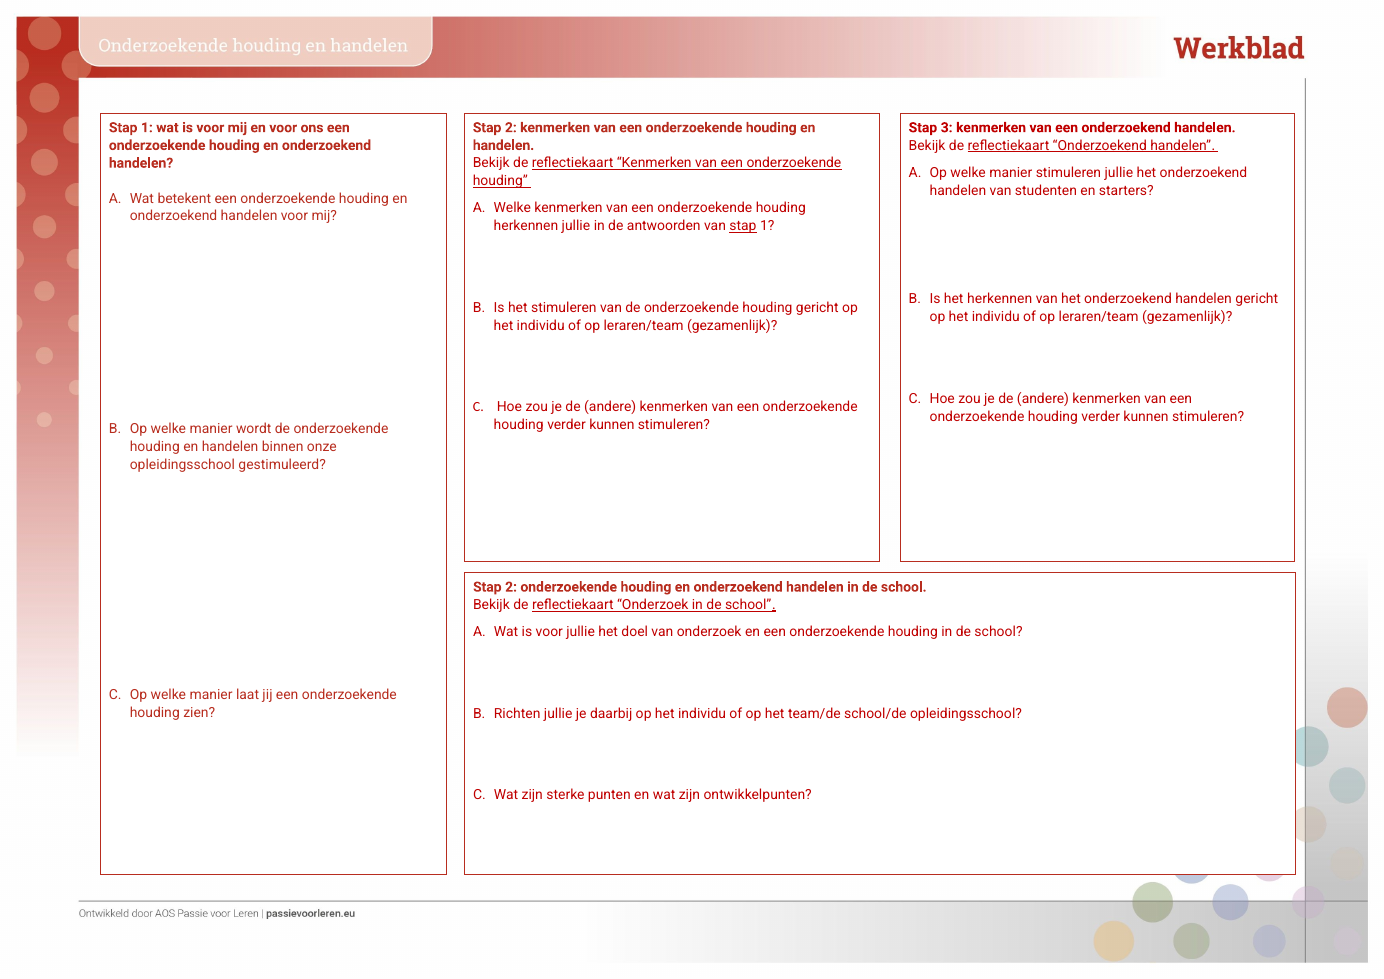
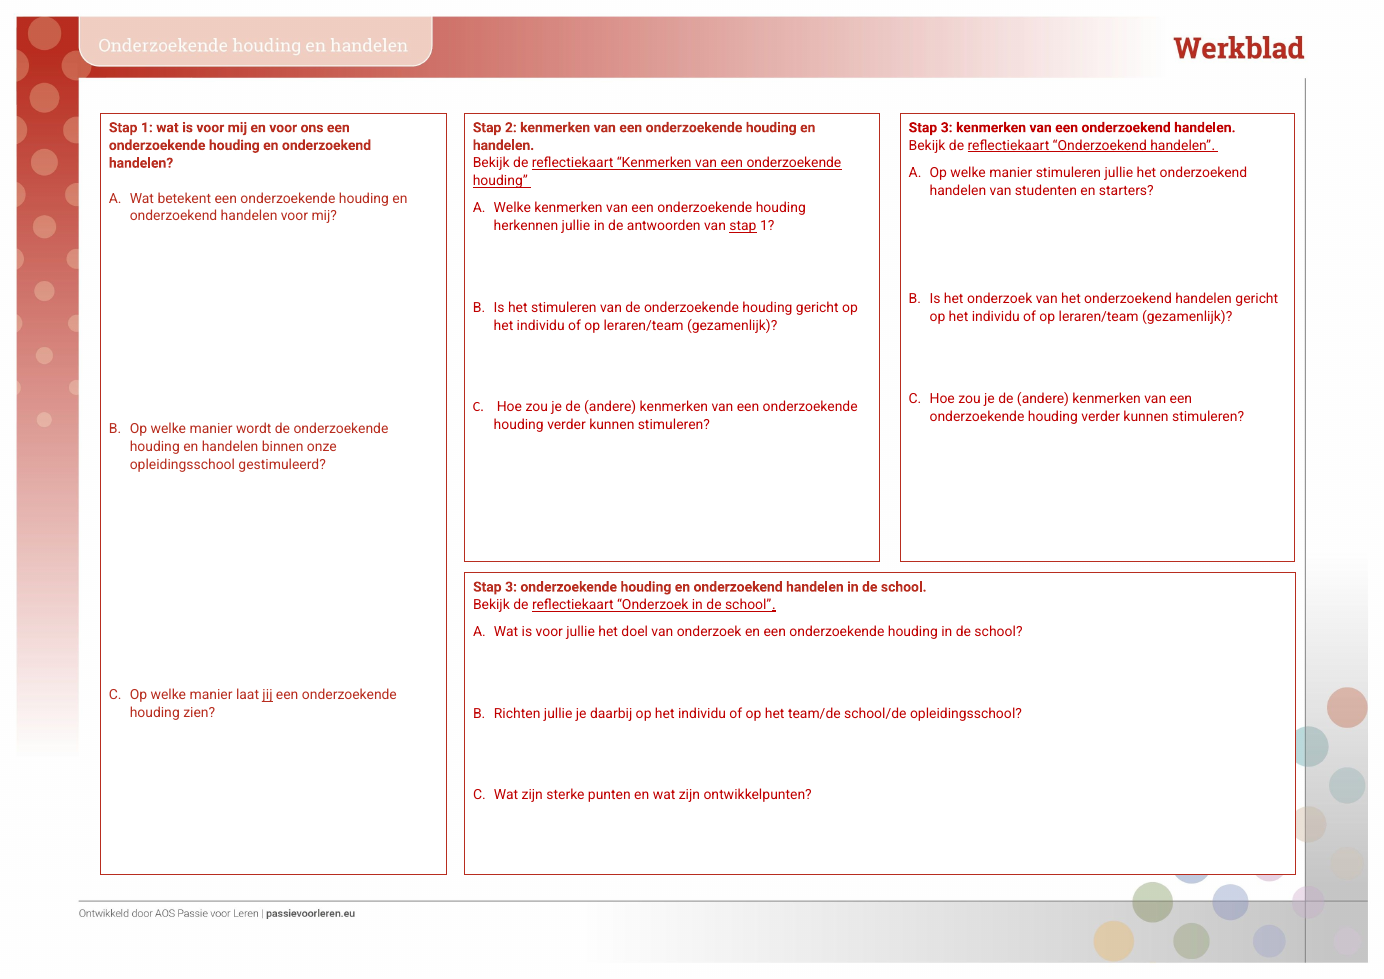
het herkennen: herkennen -> onderzoek (1000, 299)
2: 2 -> 3 (511, 587)
jij underline: none -> present (268, 695)
